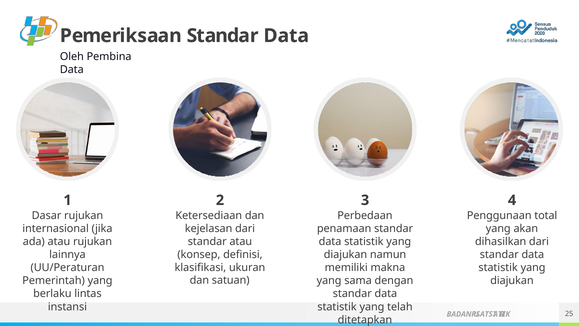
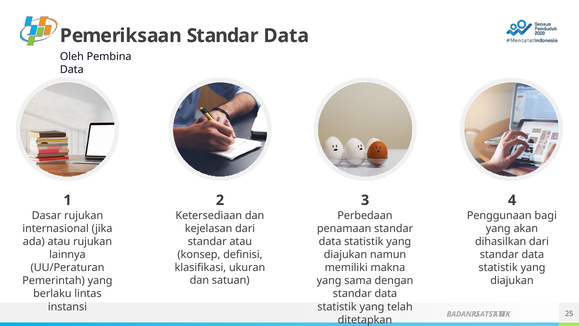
total: total -> bagi (546, 215)
